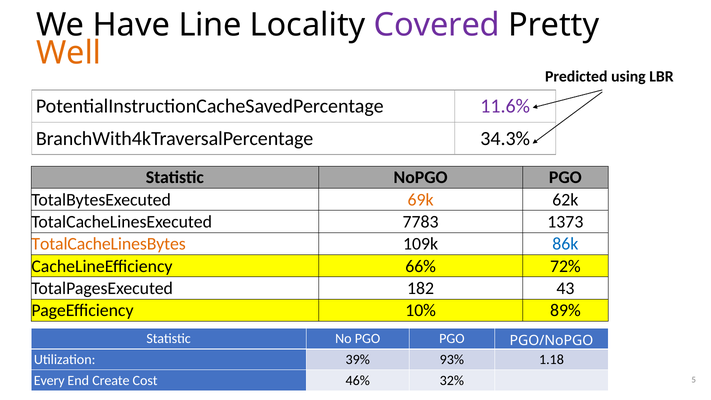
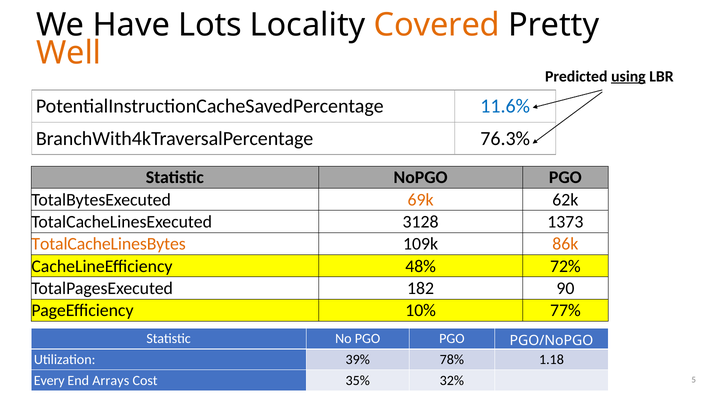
Line: Line -> Lots (210, 25)
Covered colour: purple -> orange (437, 25)
using underline: none -> present (628, 76)
11.6% colour: purple -> blue (505, 106)
34.3%: 34.3% -> 76.3% (505, 139)
7783: 7783 -> 3128 (421, 222)
86k colour: blue -> orange (565, 244)
66%: 66% -> 48% (421, 266)
43: 43 -> 90 (565, 288)
89%: 89% -> 77% (565, 311)
93%: 93% -> 78% (452, 360)
Create: Create -> Arrays (111, 380)
46%: 46% -> 35% (358, 380)
